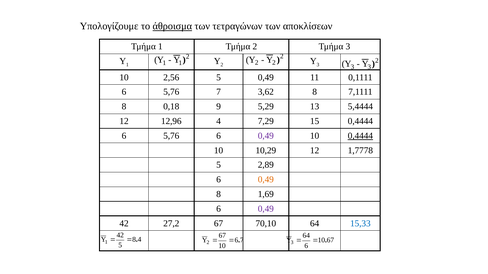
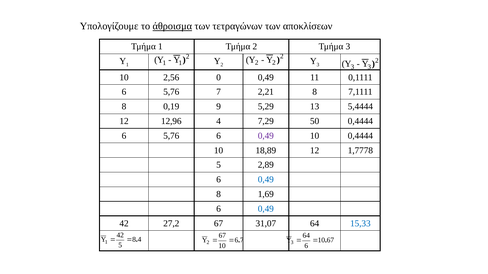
2,56 5: 5 -> 0 (219, 77)
3,62: 3,62 -> 2,21 (266, 92)
0,18: 0,18 -> 0,19 (171, 107)
15: 15 -> 50 (315, 121)
0,4444 underline: present -> none (360, 136)
10,29: 10,29 -> 18,89 (266, 151)
0,49 colour: orange -> blue (266, 180)
0,49 colour: purple -> blue (266, 209)
70,10: 70,10 -> 31,07 (266, 224)
